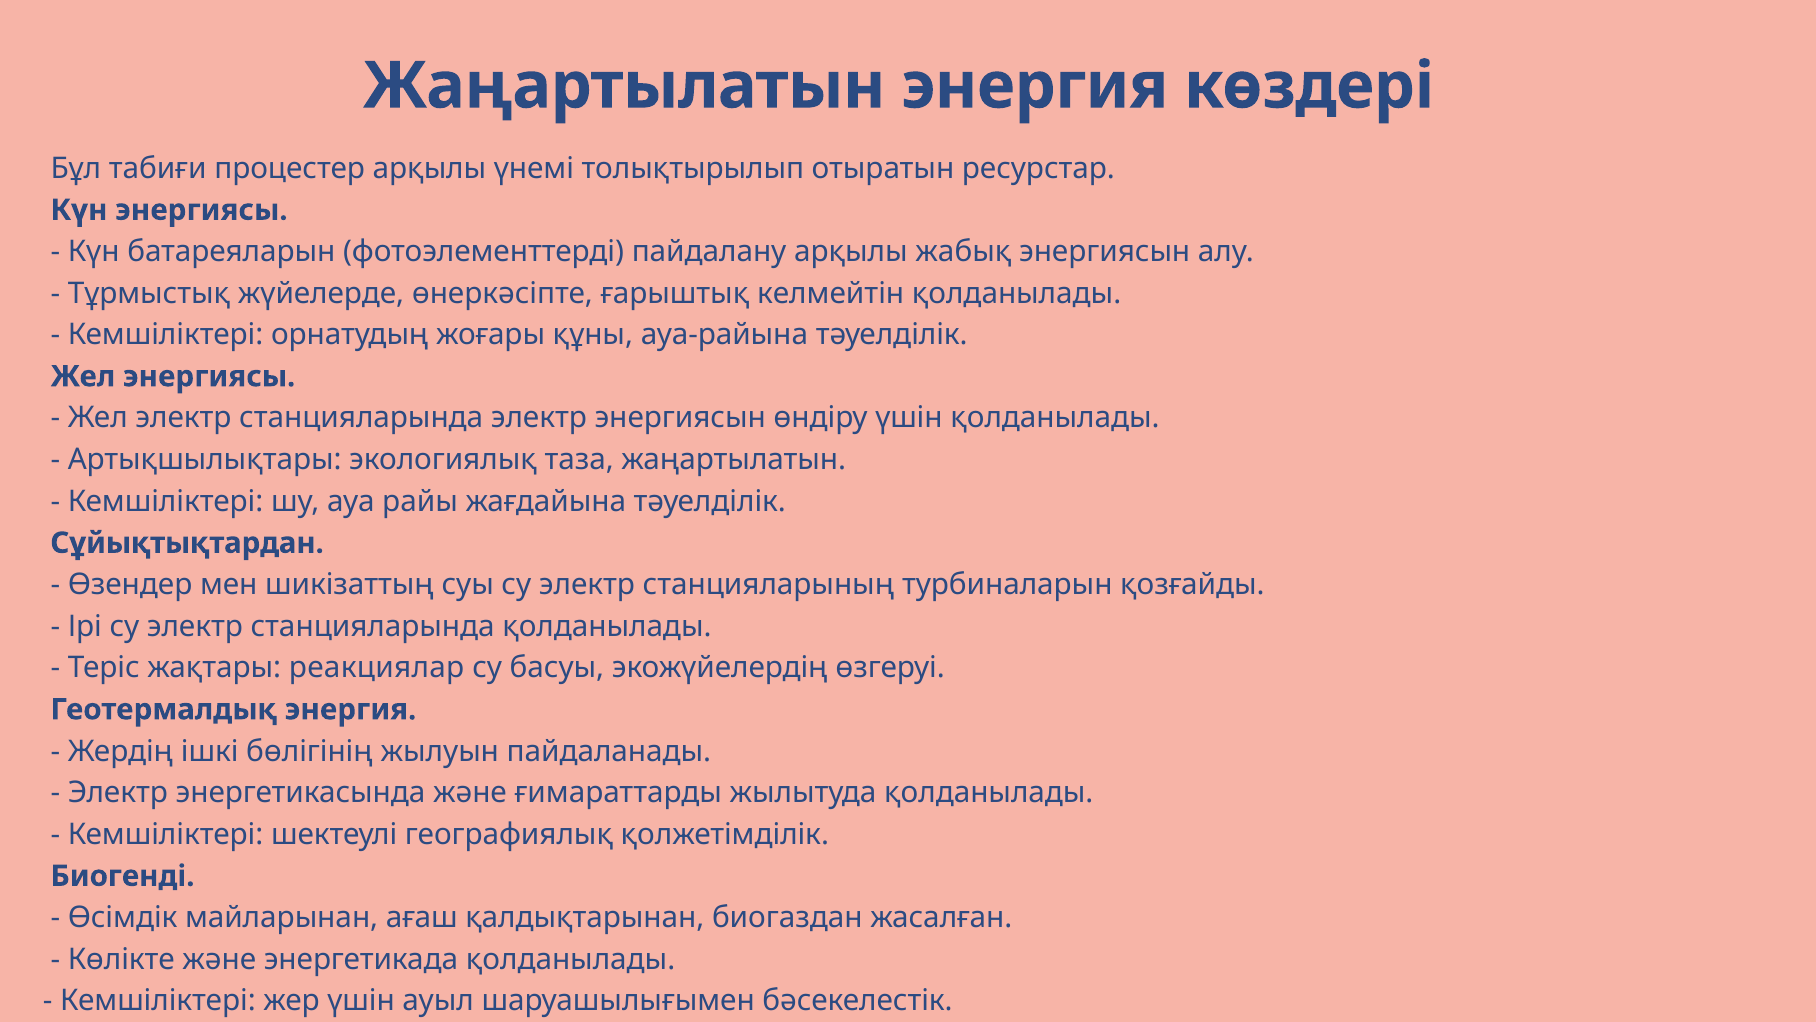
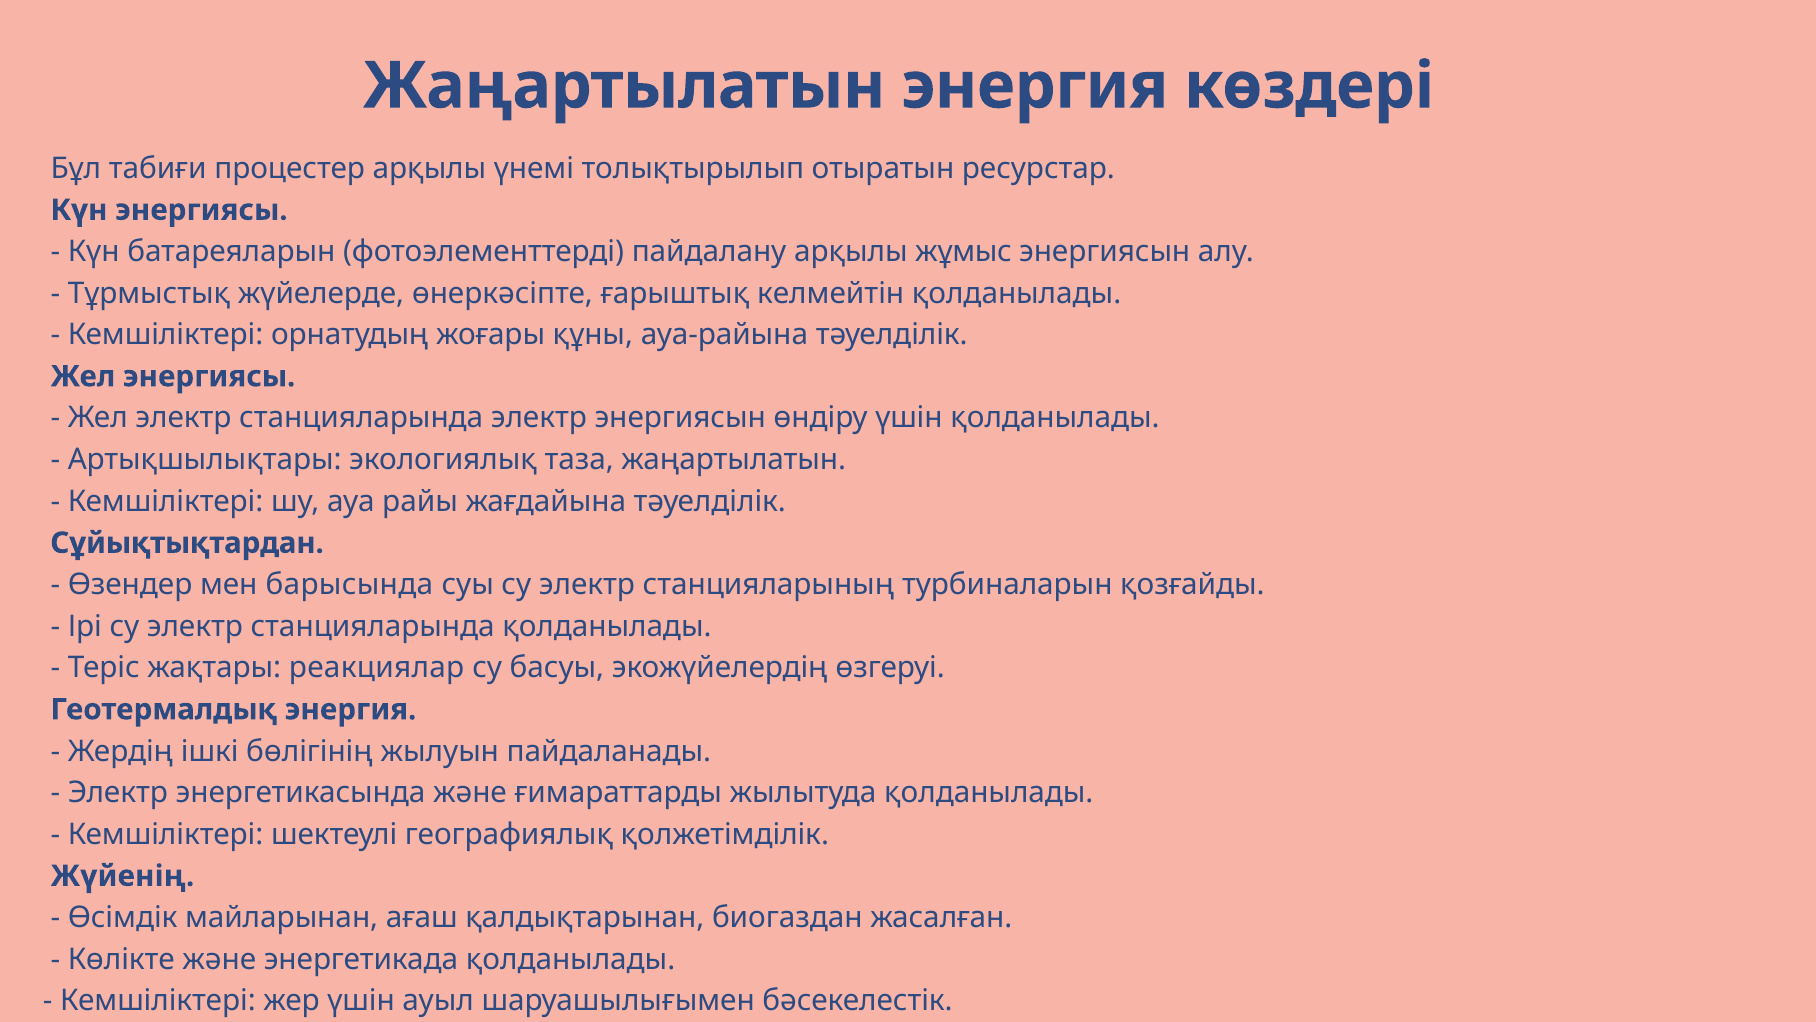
жабық: жабық -> жұмыс (964, 251)
шикізаттың: шикізаттың -> барысында (349, 584)
Биогенді: Биогенді -> Жүйенің (122, 876)
